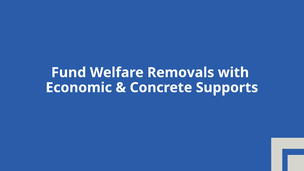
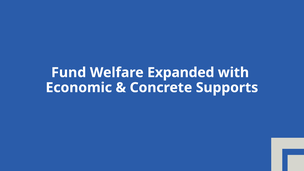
Removals: Removals -> Expanded (181, 73)
